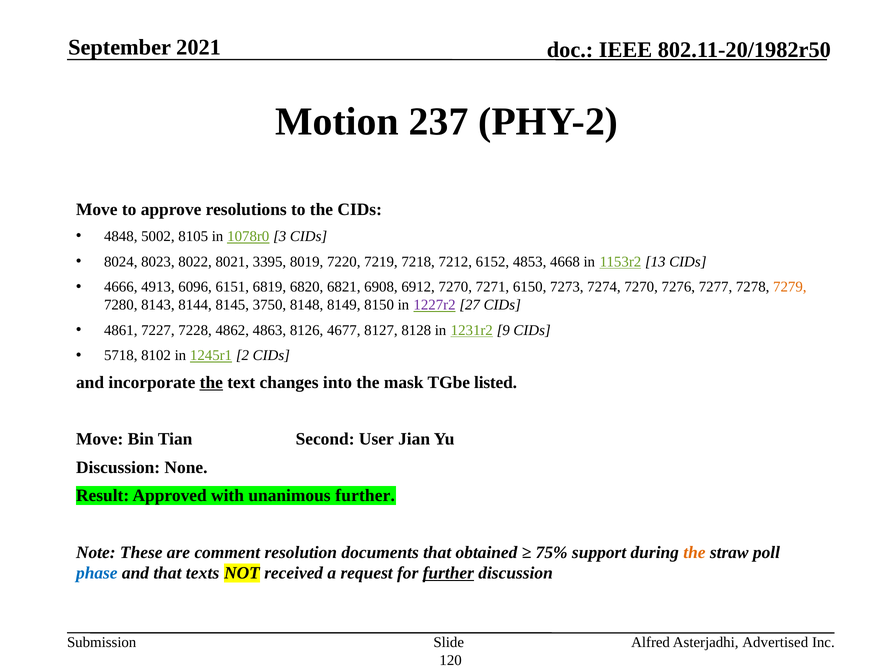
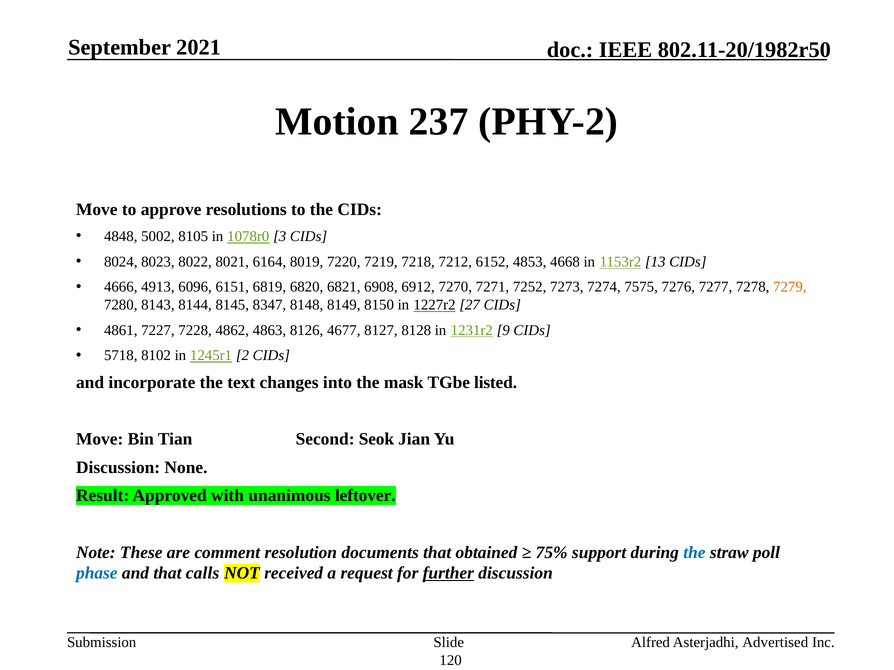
3395: 3395 -> 6164 (269, 262)
6150: 6150 -> 7252 (530, 287)
7274 7270: 7270 -> 7575 (641, 287)
3750: 3750 -> 8347 (269, 305)
1227r2 colour: purple -> black (435, 305)
the underline: present -> none (211, 383)
User: User -> Seok (376, 439)
unanimous further: further -> leftover (365, 496)
the colour: orange -> blue (694, 553)
texts: texts -> calls (203, 574)
